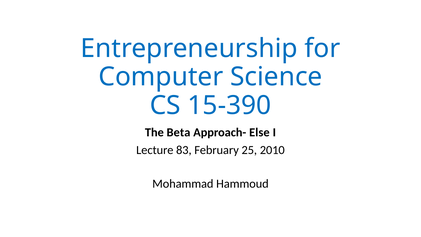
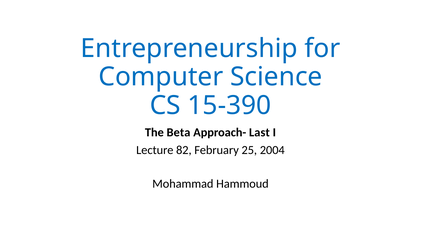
Else: Else -> Last (259, 133)
83: 83 -> 82 (184, 150)
2010: 2010 -> 2004 (272, 150)
